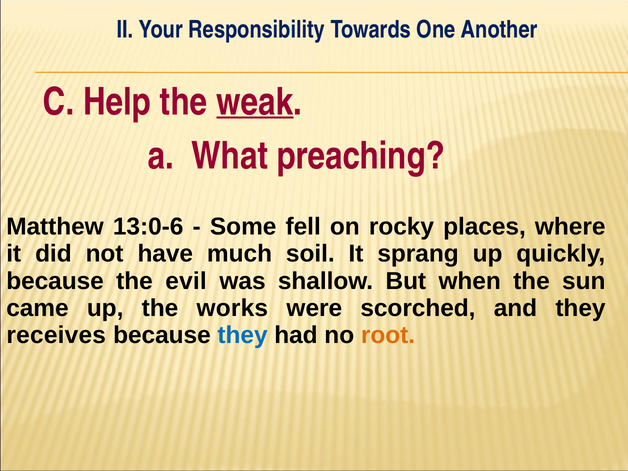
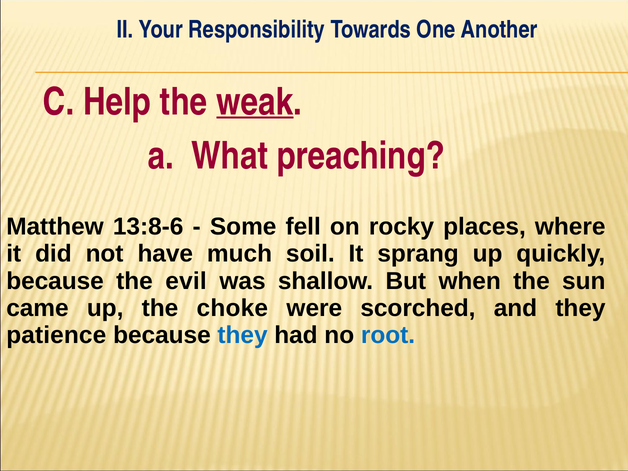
13:0-6: 13:0-6 -> 13:8-6 (148, 226)
works: works -> choke (232, 308)
receives: receives -> patience (56, 335)
root colour: orange -> blue (388, 335)
